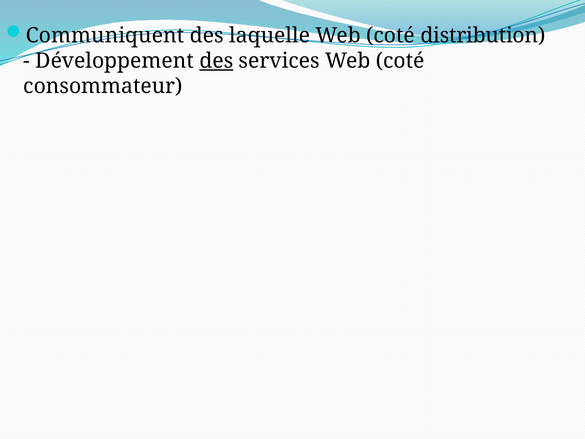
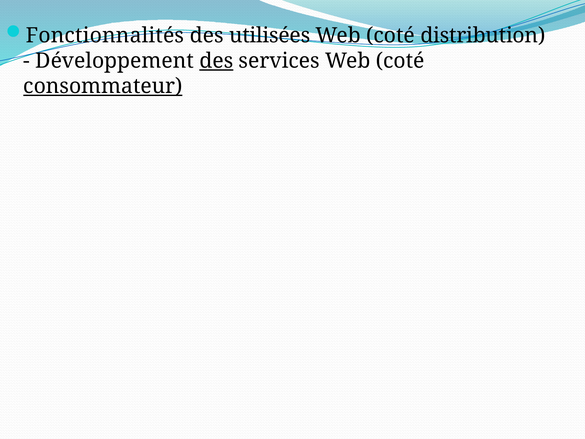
Communiquent: Communiquent -> Fonctionnalités (105, 35)
laquelle: laquelle -> utilisées (270, 35)
consommateur underline: none -> present (103, 86)
